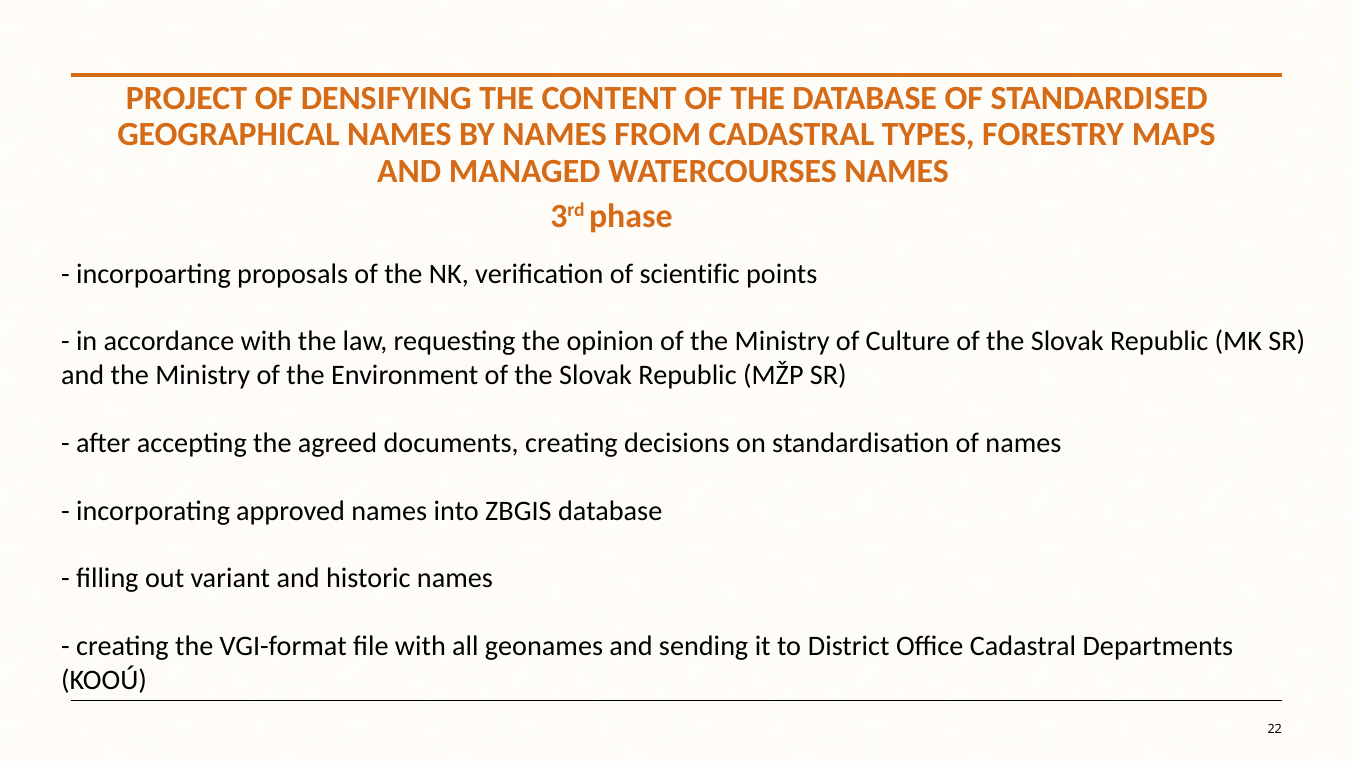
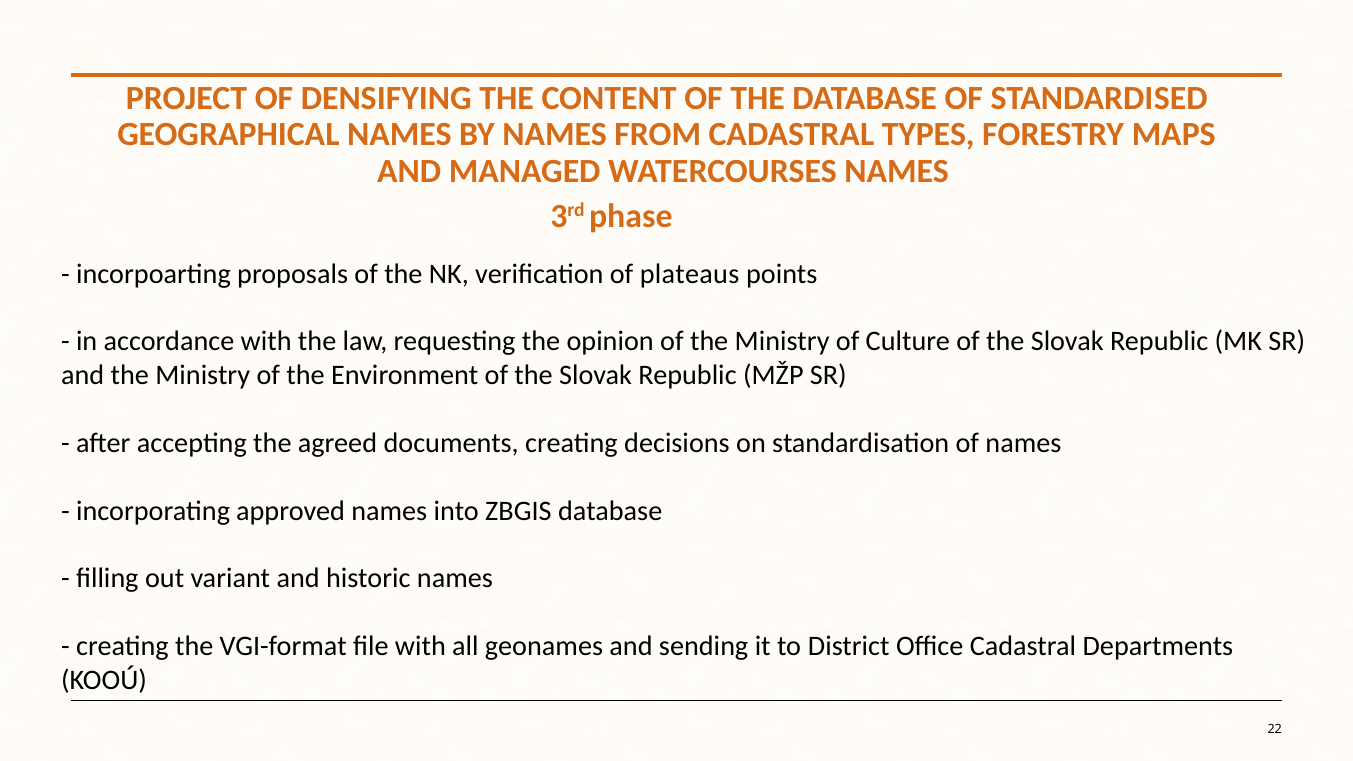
scientific: scientific -> plateaus (690, 274)
